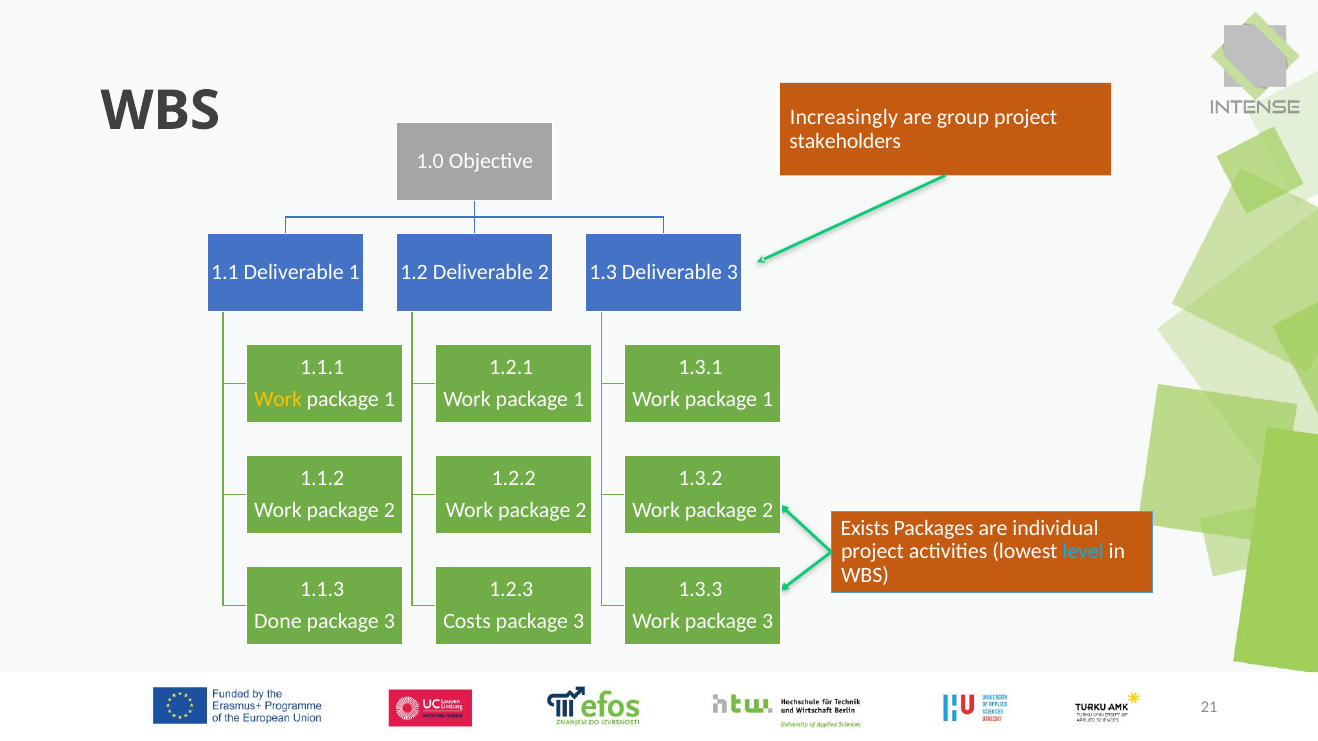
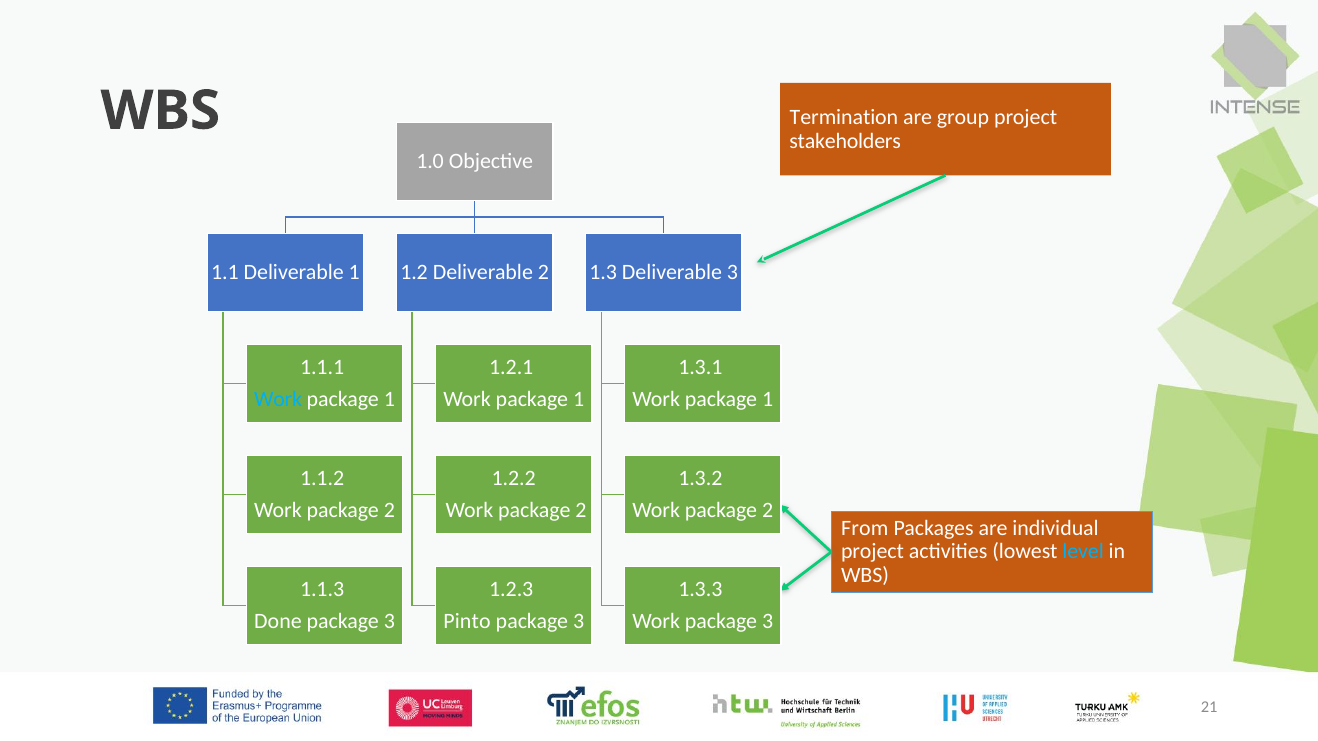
Increasingly: Increasingly -> Termination (844, 117)
Work colour: yellow -> light blue (278, 399)
Exists: Exists -> From (865, 528)
Costs: Costs -> Pinto (467, 621)
